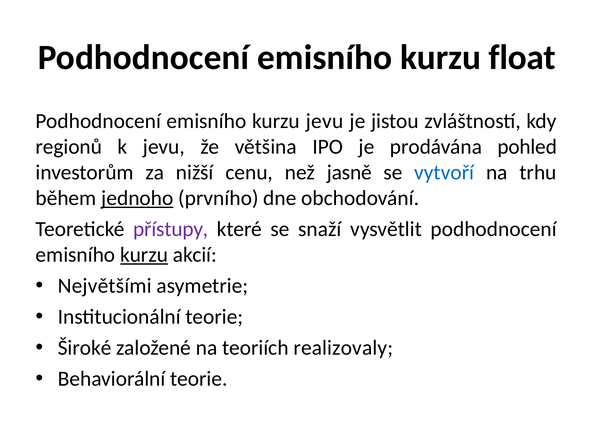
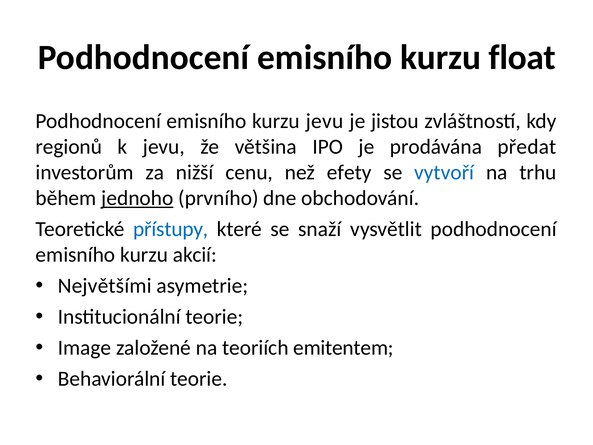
pohled: pohled -> předat (527, 147)
jasně: jasně -> efety (349, 172)
přístupy colour: purple -> blue (171, 229)
kurzu underline: present -> none (144, 255)
Široké: Široké -> Image (85, 348)
realizovaly: realizovaly -> emitentem (343, 348)
